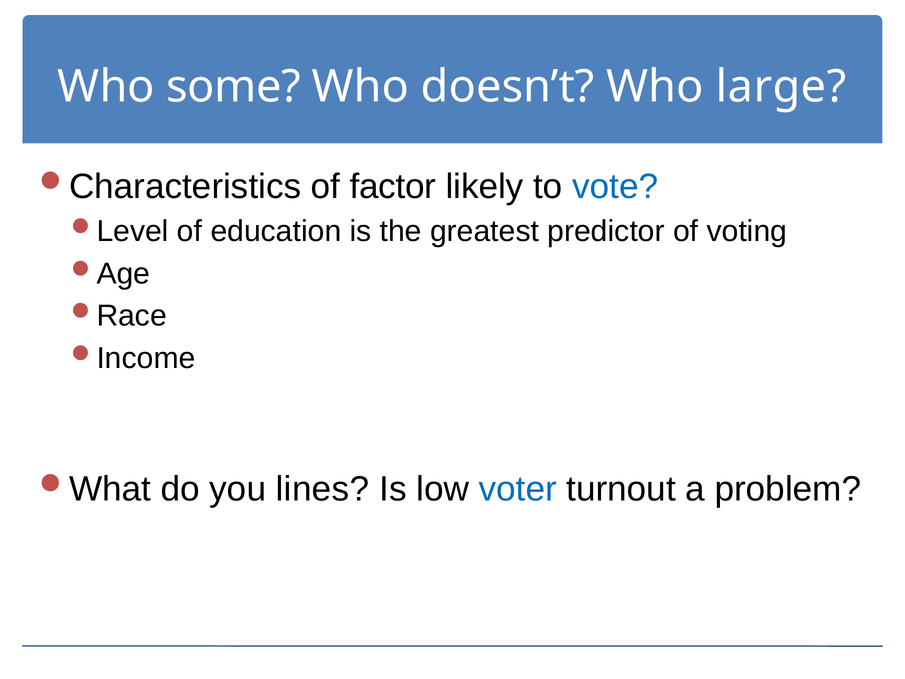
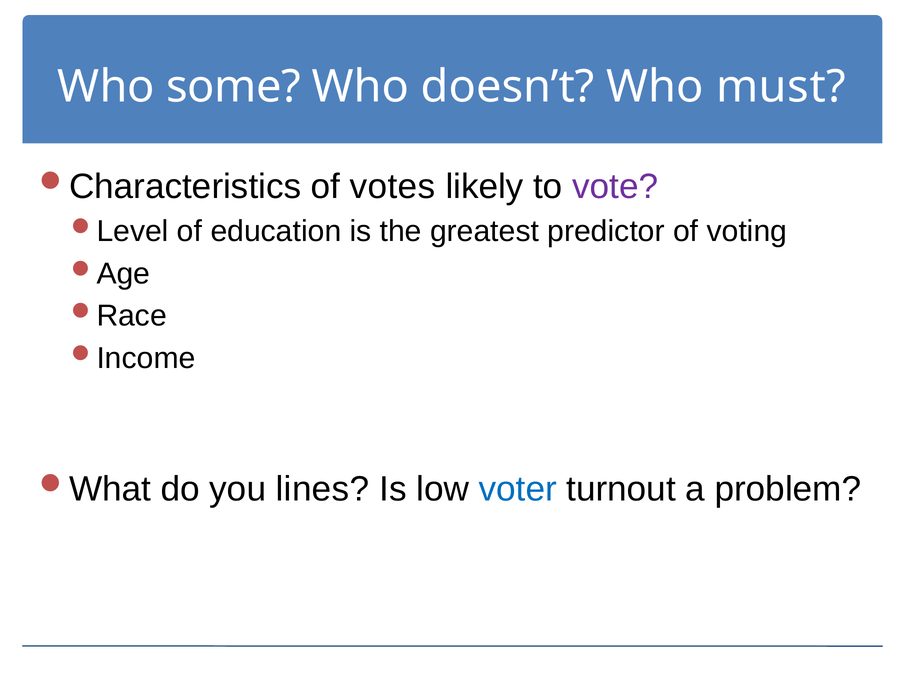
large: large -> must (781, 87)
factor: factor -> votes (393, 186)
vote colour: blue -> purple (615, 186)
